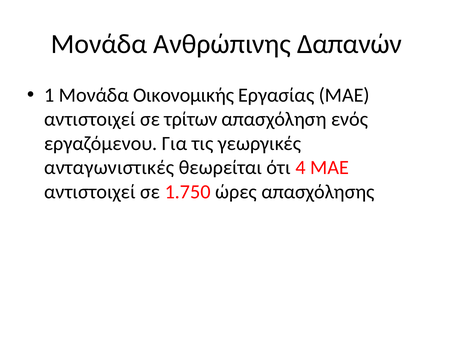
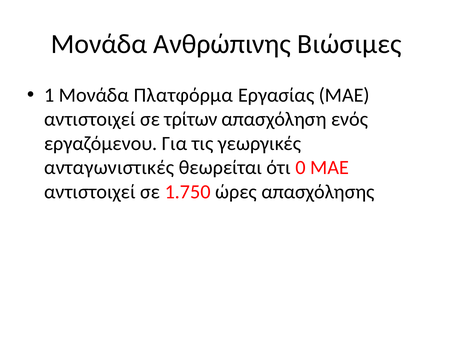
Δαπανών: Δαπανών -> Βιώσιμες (349, 44)
Οικονομικής: Οικονομικής -> Πλατφόρμα (183, 95)
4: 4 -> 0 (301, 168)
